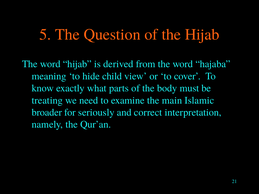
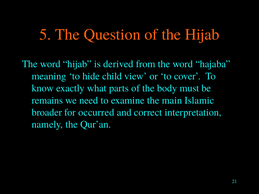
treating: treating -> remains (47, 100)
seriously: seriously -> occurred (96, 113)
